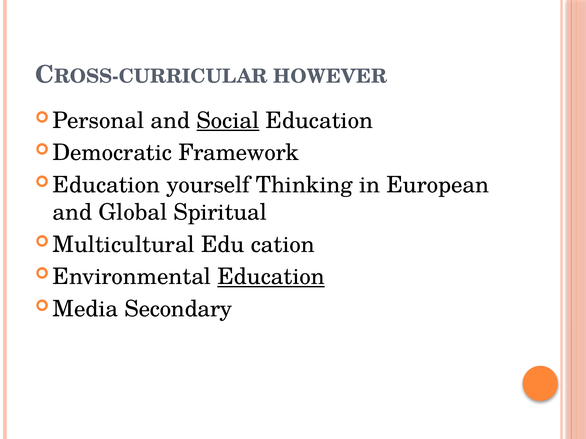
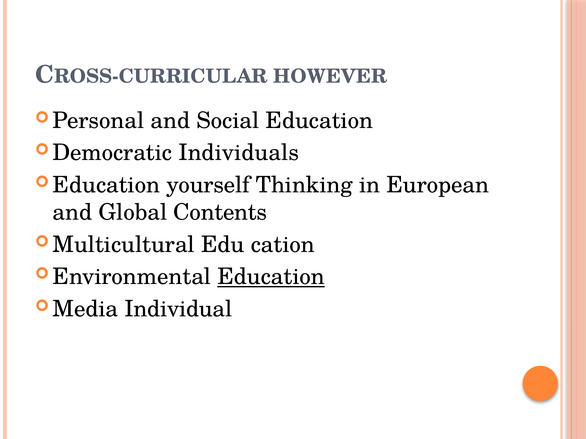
Social underline: present -> none (228, 121)
Framework: Framework -> Individuals (239, 153)
Spiritual: Spiritual -> Contents (220, 213)
Secondary: Secondary -> Individual (178, 309)
